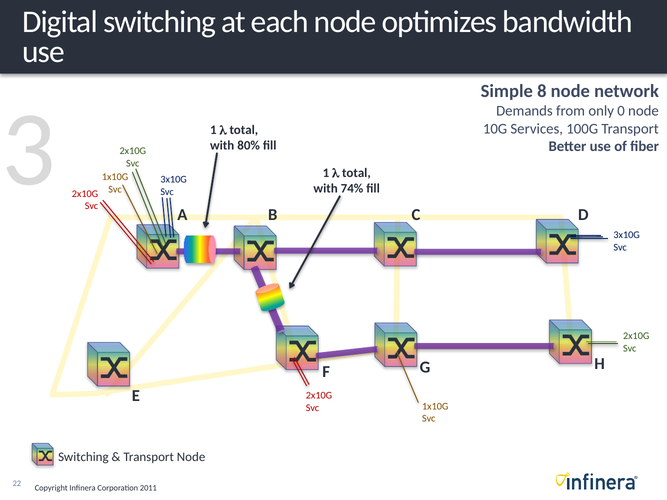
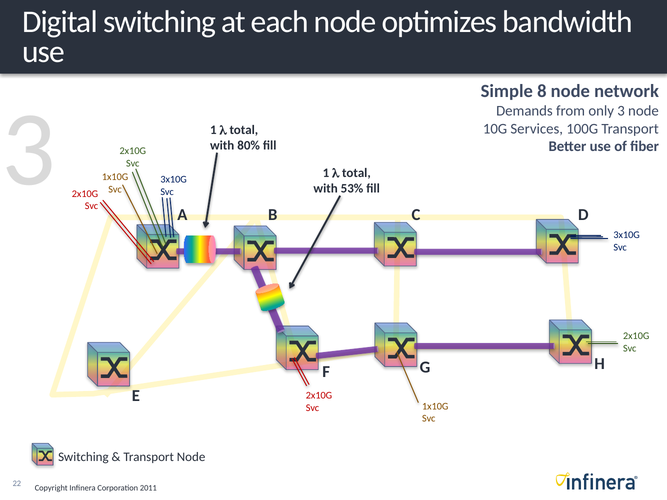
only 0: 0 -> 3 (621, 111)
74%: 74% -> 53% (352, 189)
